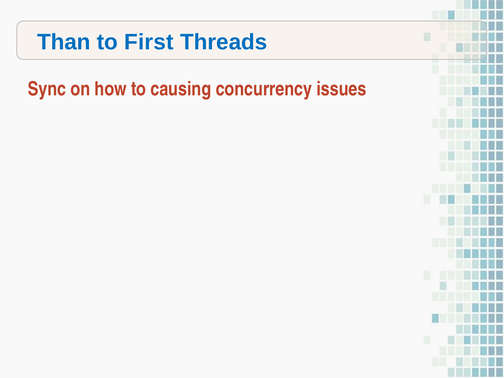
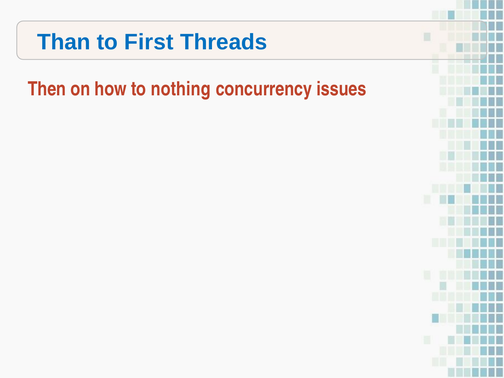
Sync: Sync -> Then (47, 89)
causing: causing -> nothing (181, 89)
